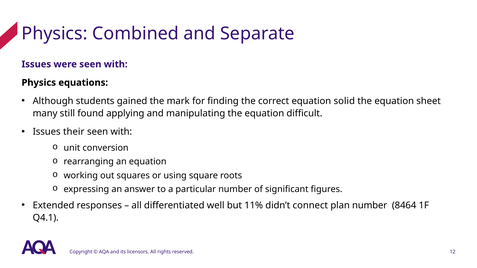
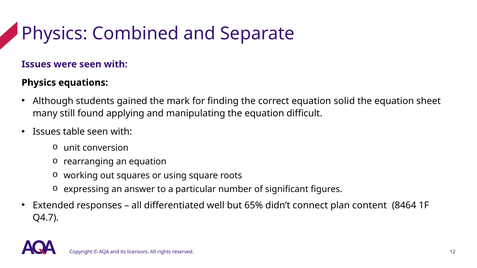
their: their -> table (74, 132)
11%: 11% -> 65% (254, 206)
plan number: number -> content (370, 206)
Q4.1: Q4.1 -> Q4.7 (46, 218)
